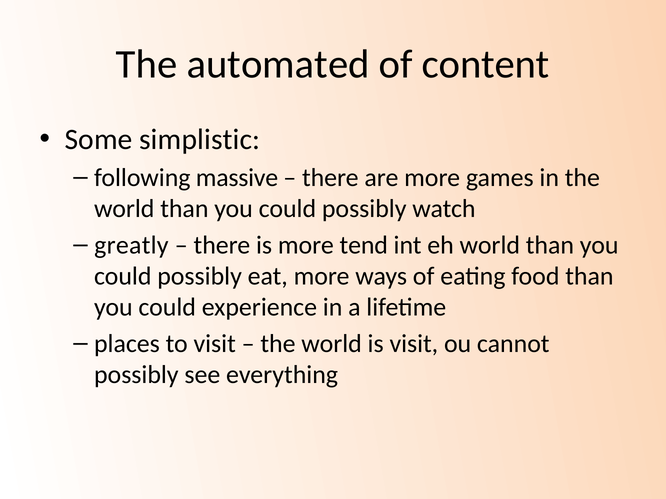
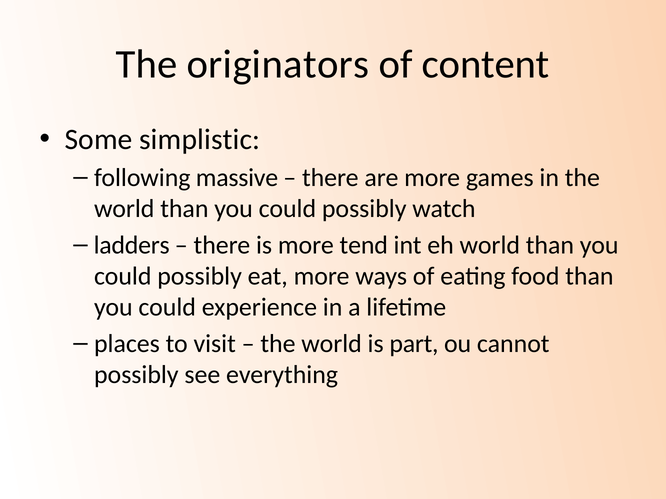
automated: automated -> originators (278, 64)
greatly: greatly -> ladders (132, 245)
is visit: visit -> part (414, 344)
